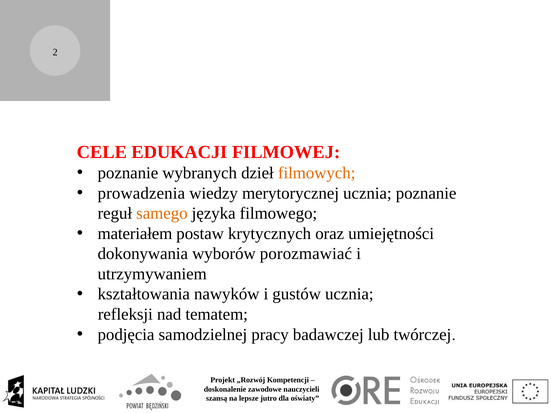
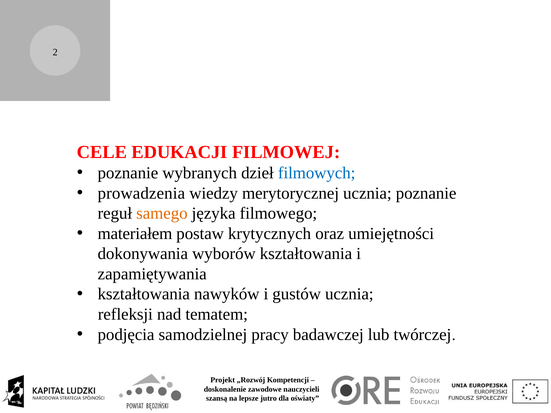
filmowych colour: orange -> blue (317, 173)
wyborów porozmawiać: porozmawiać -> kształtowania (306, 254)
utrzymywaniem: utrzymywaniem -> zapamiętywania (152, 274)
